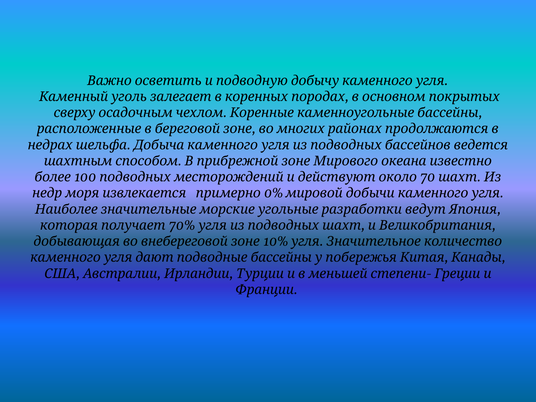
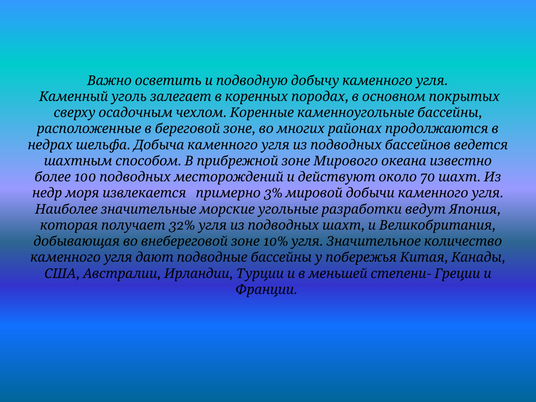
0%: 0% -> 3% (273, 193)
70%: 70% -> 32% (182, 225)
